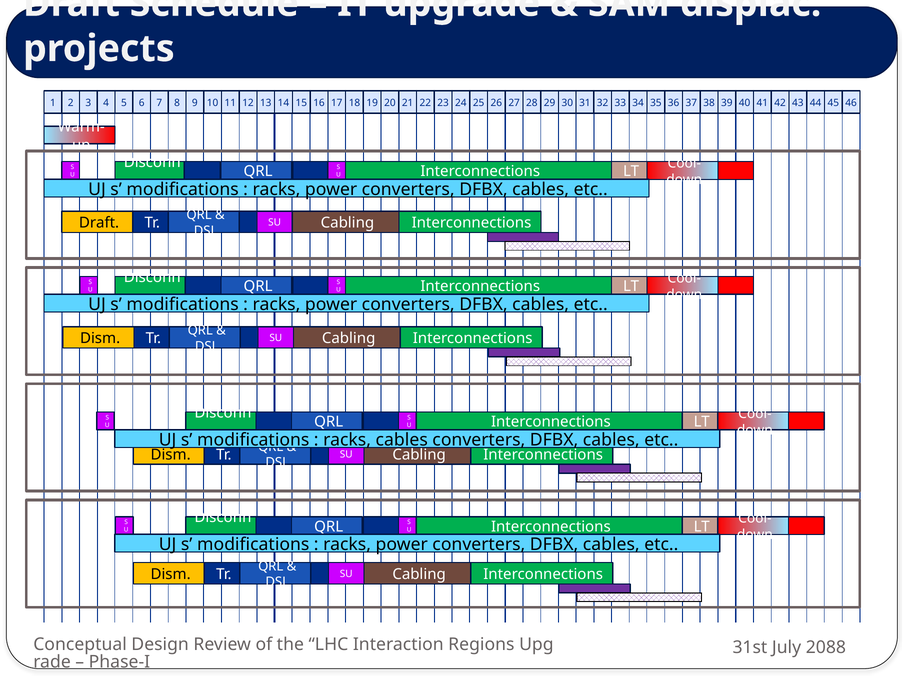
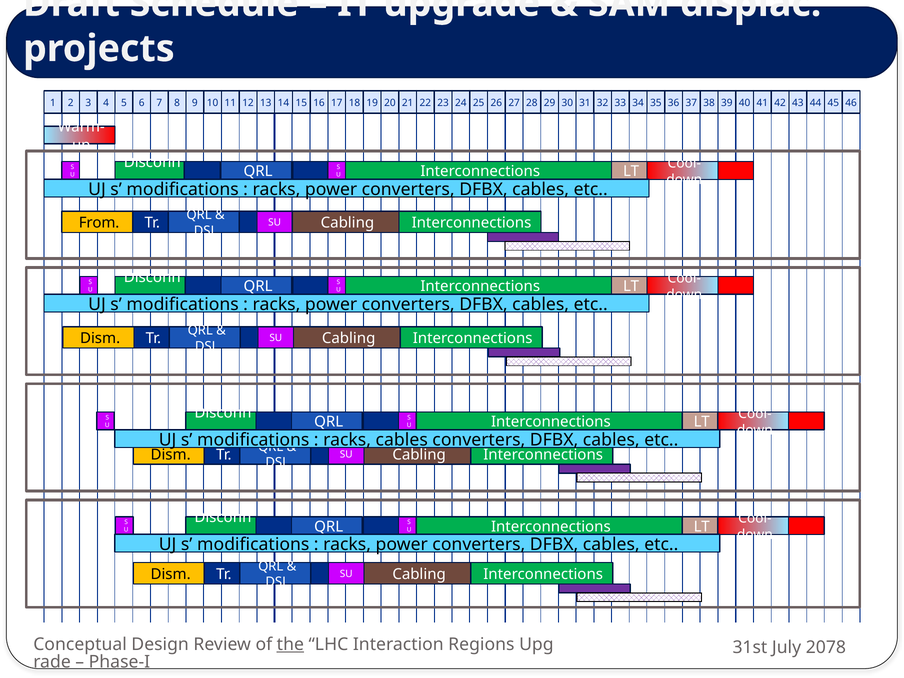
Draft: Draft -> From (99, 223)
the underline: none -> present (290, 644)
2088: 2088 -> 2078 (826, 648)
